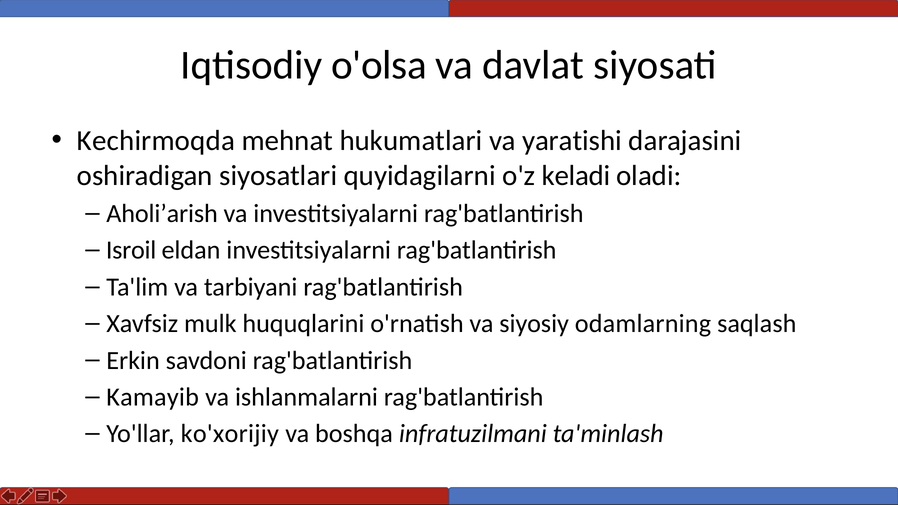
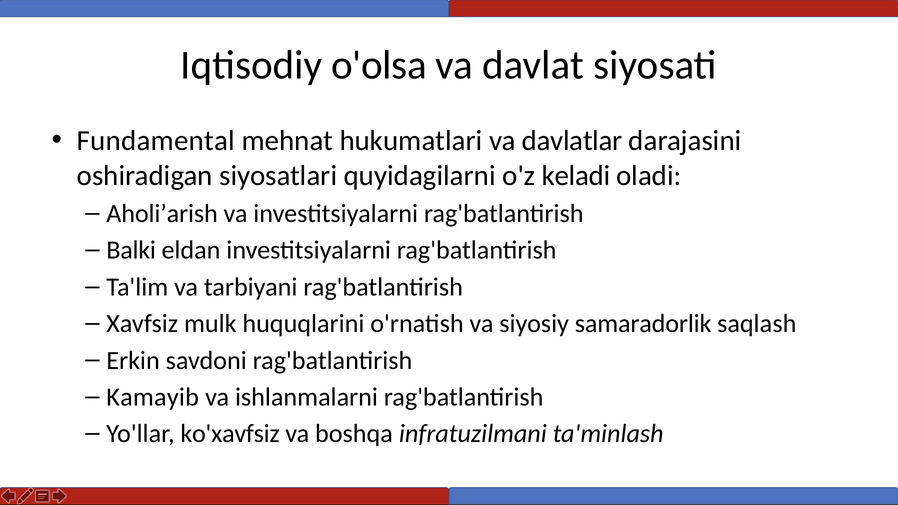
Kechirmoqda: Kechirmoqda -> Fundamental (156, 141)
yaratishi: yaratishi -> davlatlar (572, 141)
Isroil: Isroil -> Balki (131, 250)
odamlarning: odamlarning -> samaradorlik (643, 324)
ko'xorijiy: ko'xorijiy -> ko'xavfsiz (230, 434)
